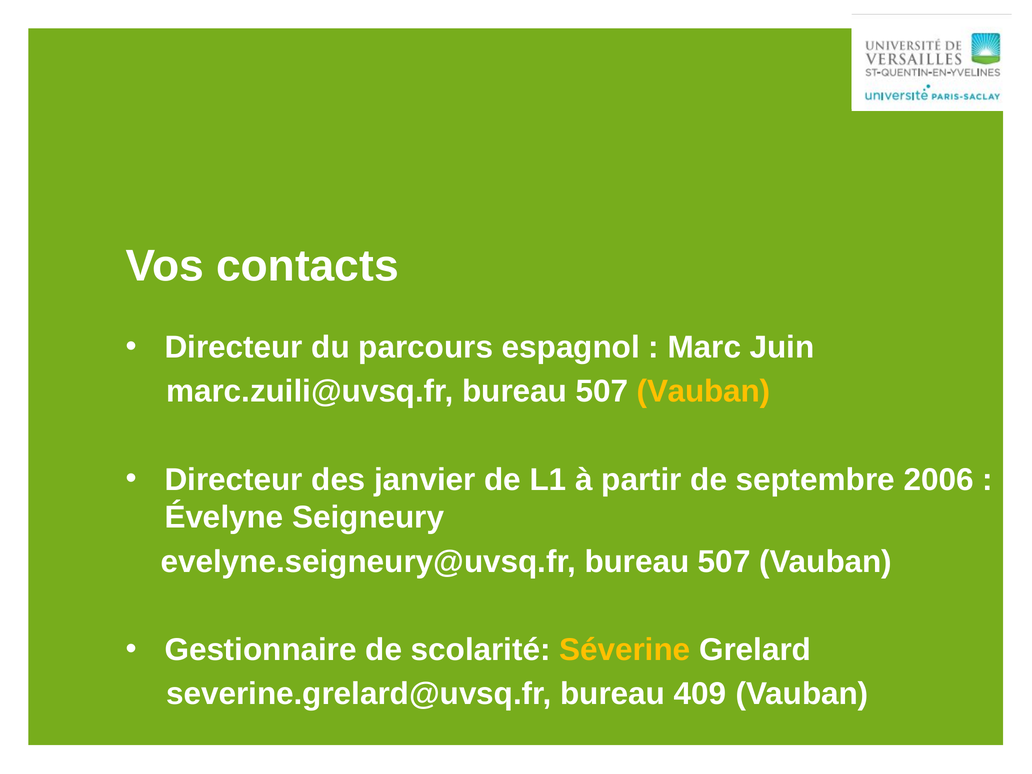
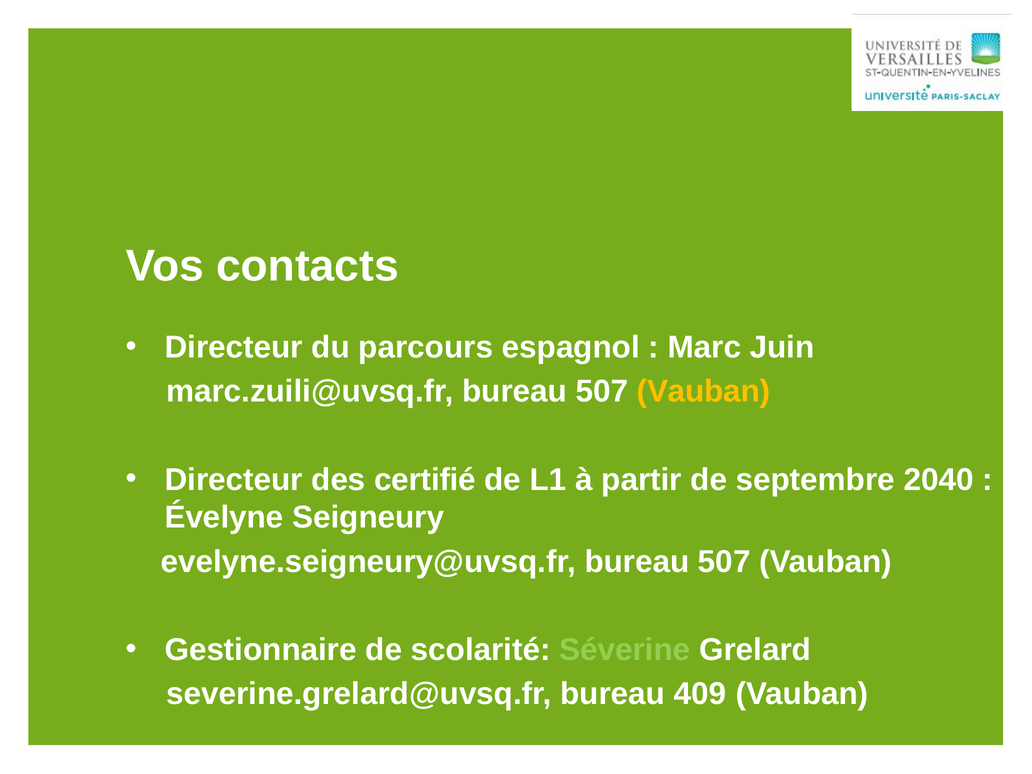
janvier: janvier -> certifié (425, 480)
2006: 2006 -> 2040 (939, 480)
Séverine colour: yellow -> light green (625, 650)
